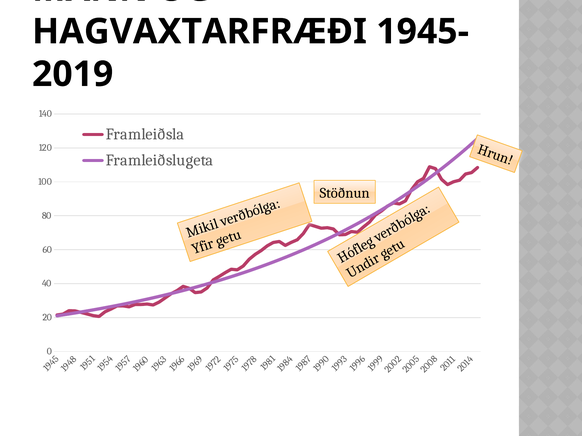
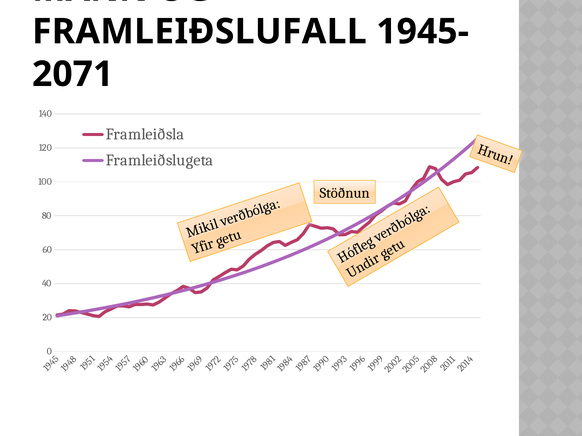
HAGVAXTARFRÆÐI: HAGVAXTARFRÆÐI -> FRAMLEIÐSLUFALL (199, 32)
2019: 2019 -> 2071 (73, 74)
